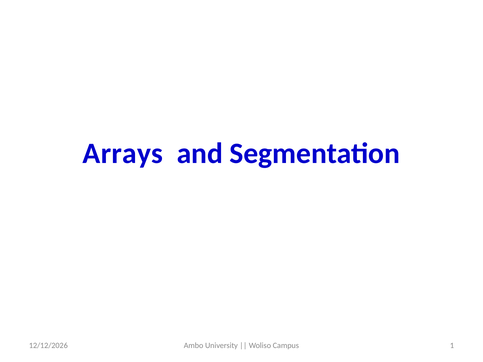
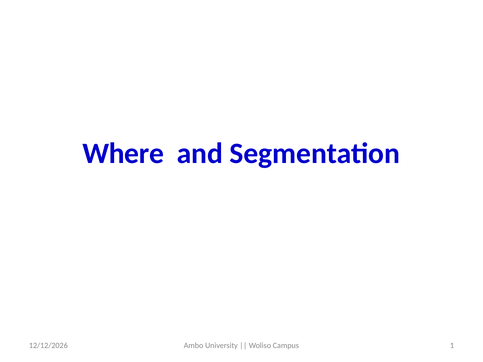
Arrays: Arrays -> Where (123, 153)
